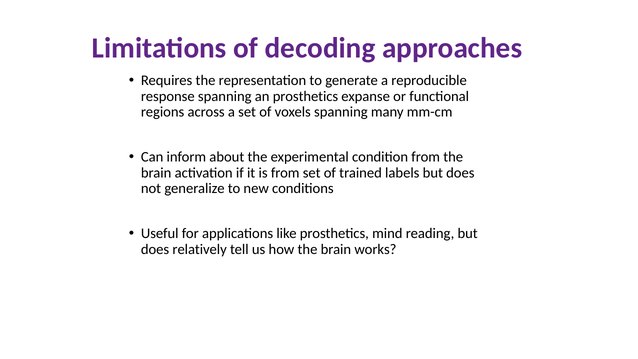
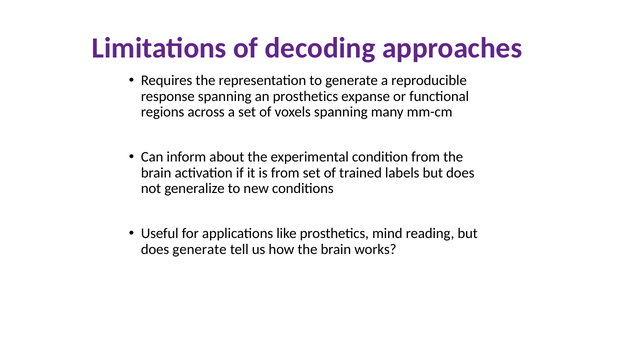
does relatively: relatively -> generate (200, 249)
